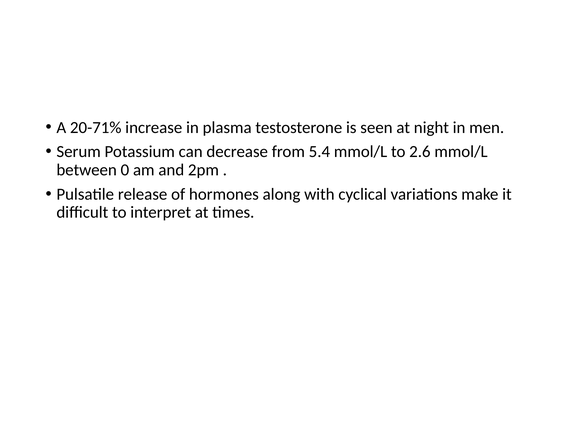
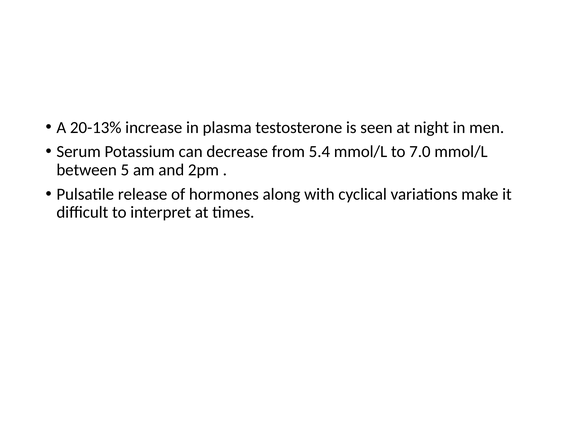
20-71%: 20-71% -> 20-13% (96, 128)
2.6: 2.6 -> 7.0 (420, 152)
0: 0 -> 5 (125, 170)
